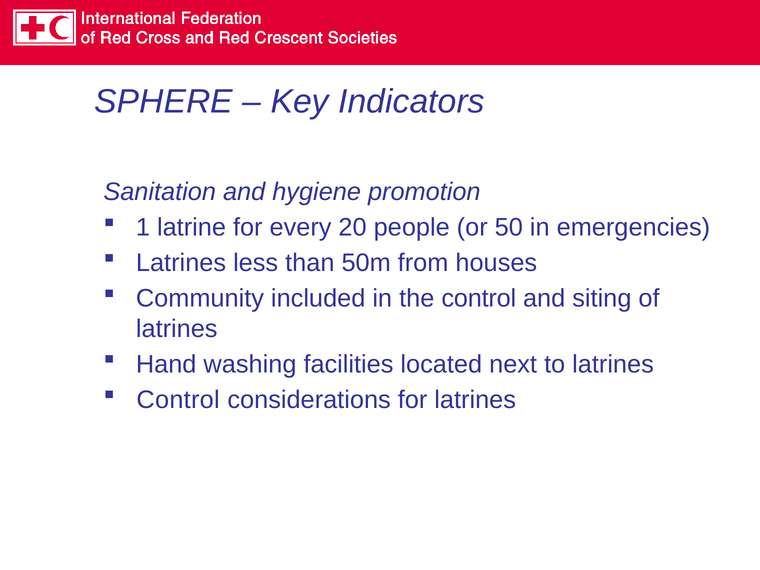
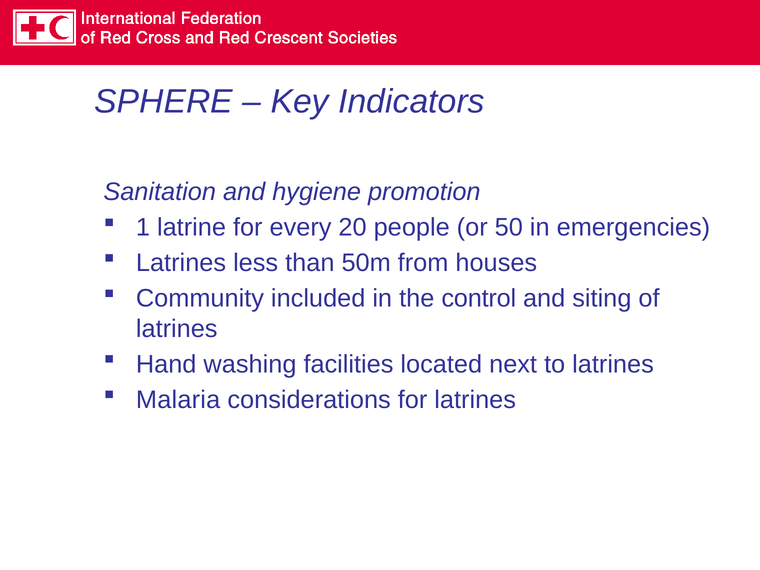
Control: Control -> Malaria (178, 400)
